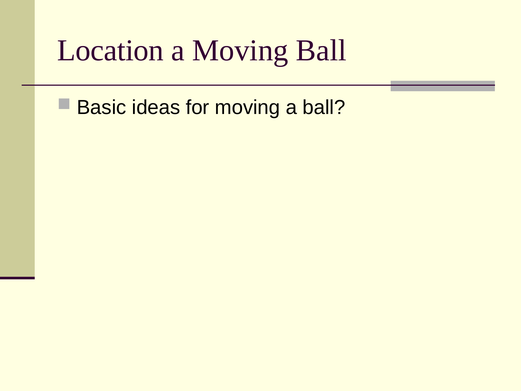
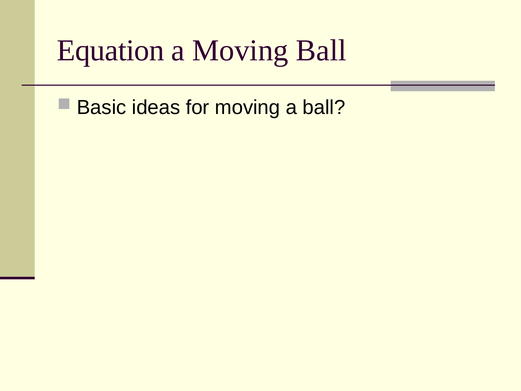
Location: Location -> Equation (111, 51)
